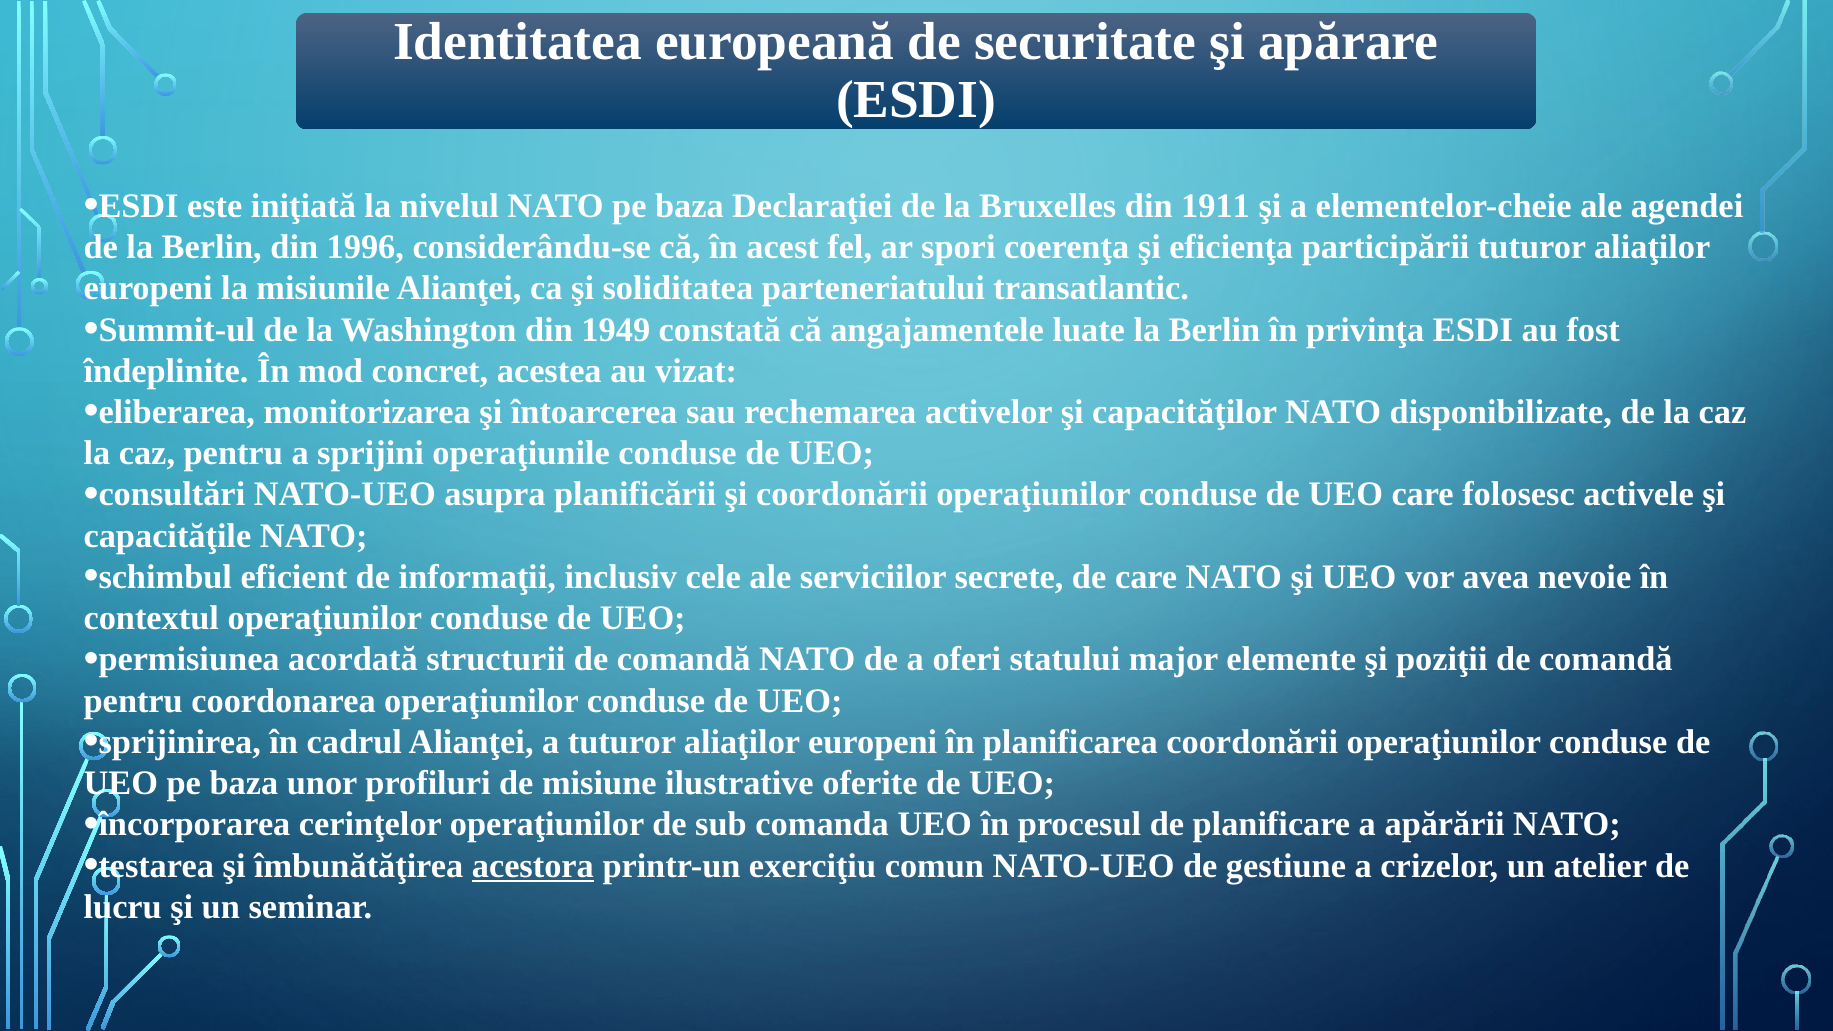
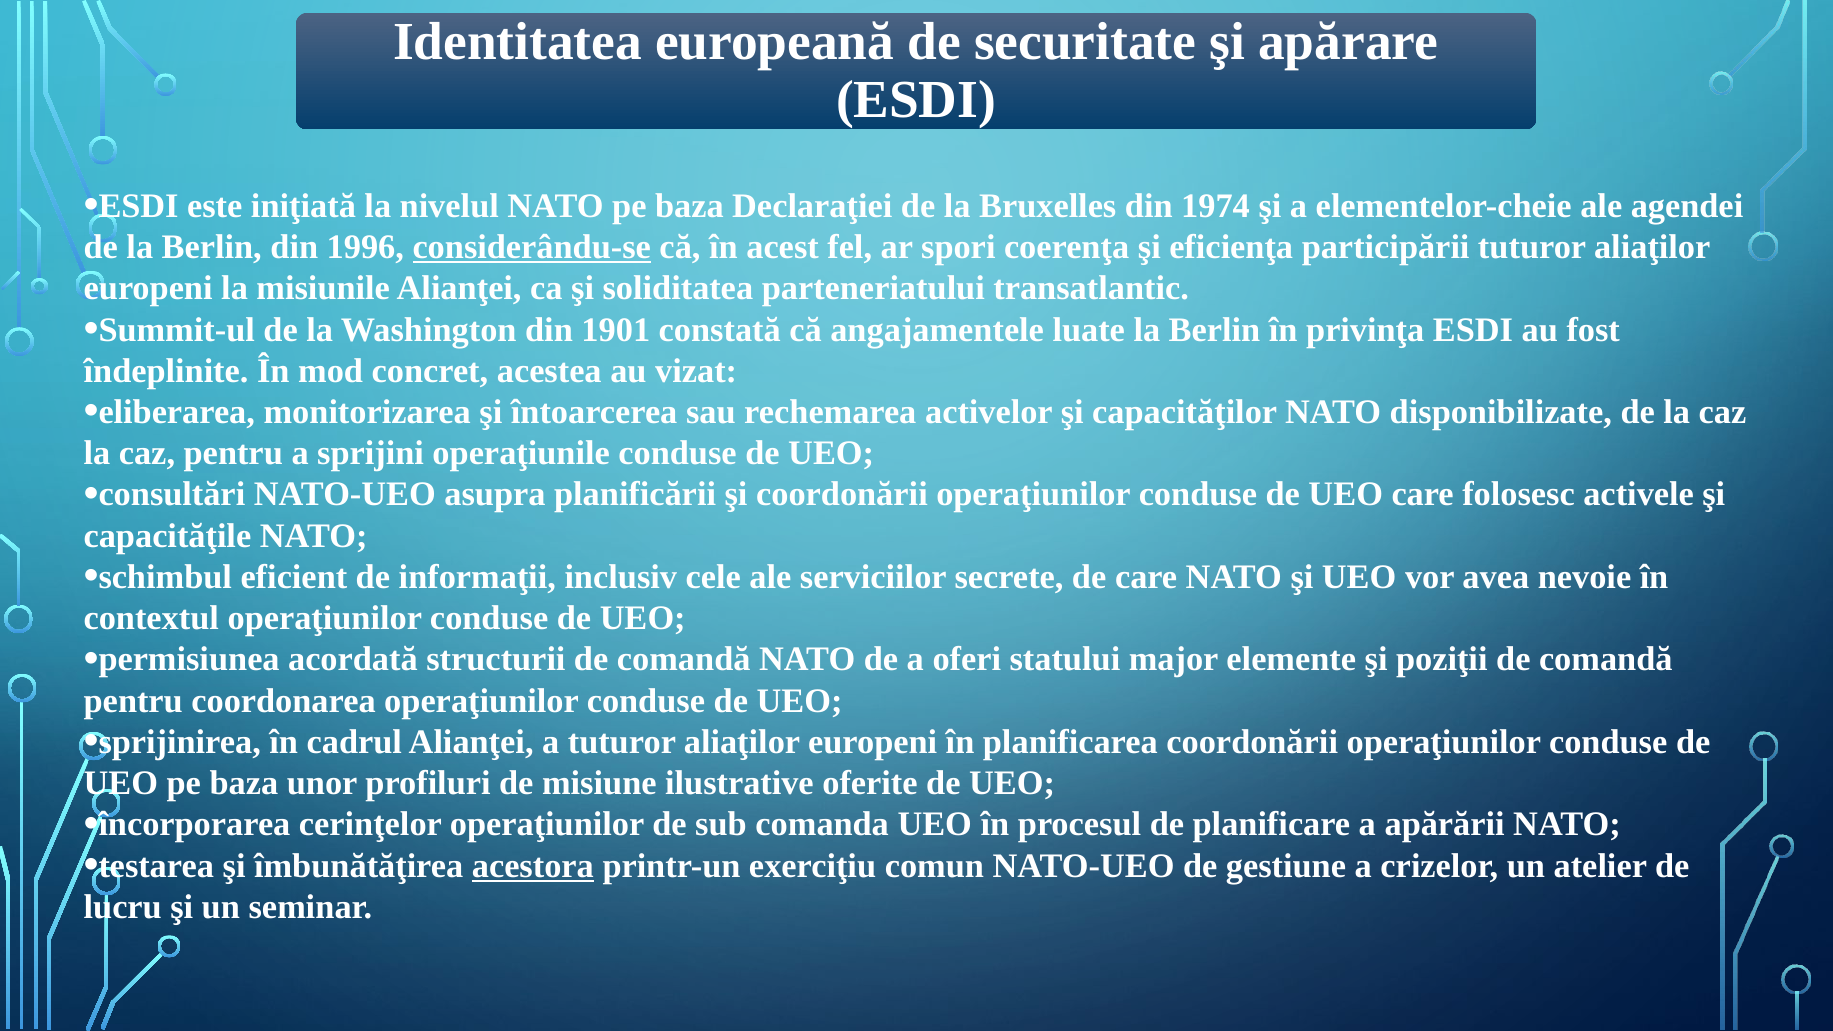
1911: 1911 -> 1974 (1216, 206)
considerându-se underline: none -> present (532, 247)
1949: 1949 -> 1901 (616, 330)
